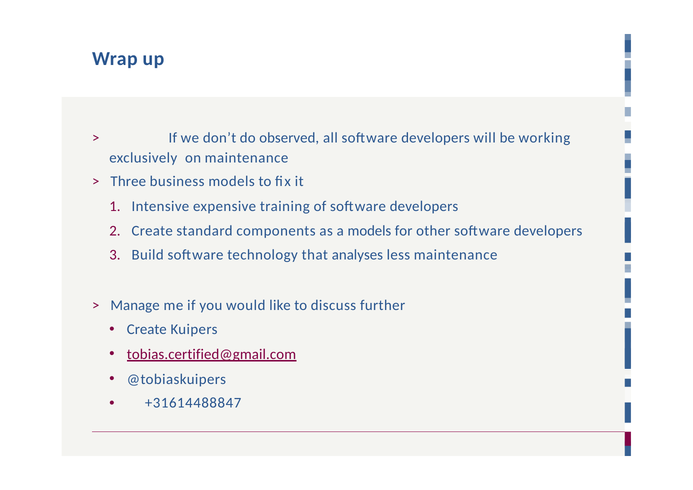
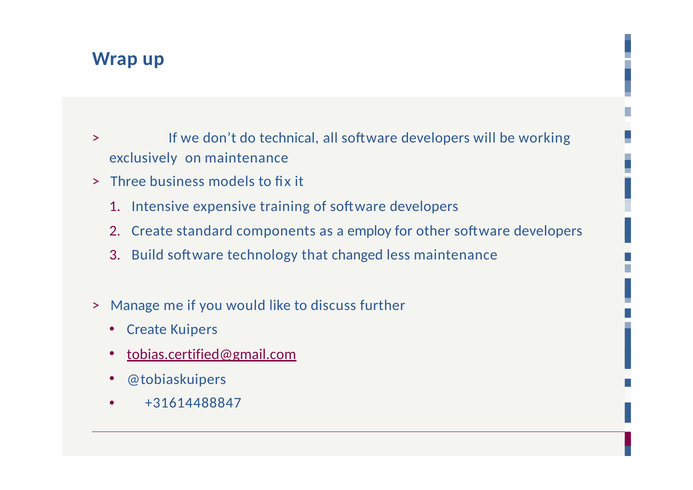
observed: observed -> technical (289, 138)
a models: models -> employ (369, 231)
analyses: analyses -> changed (357, 255)
